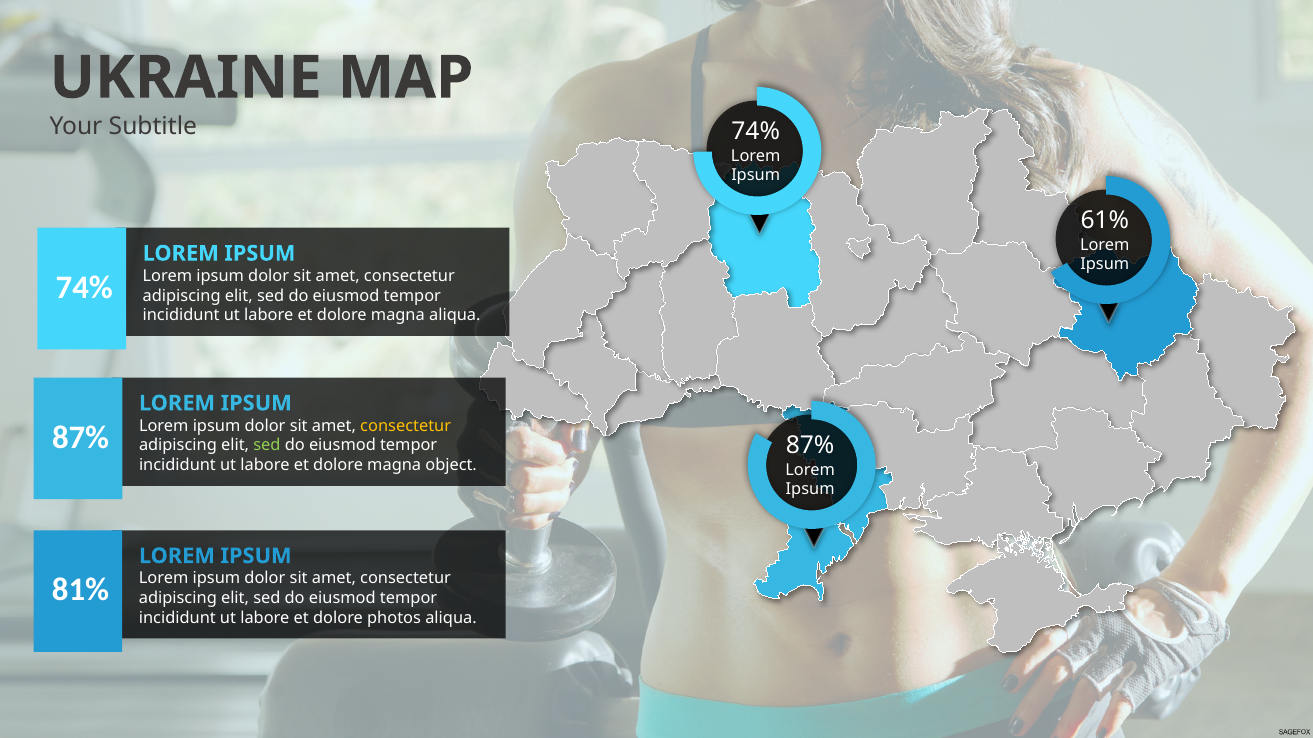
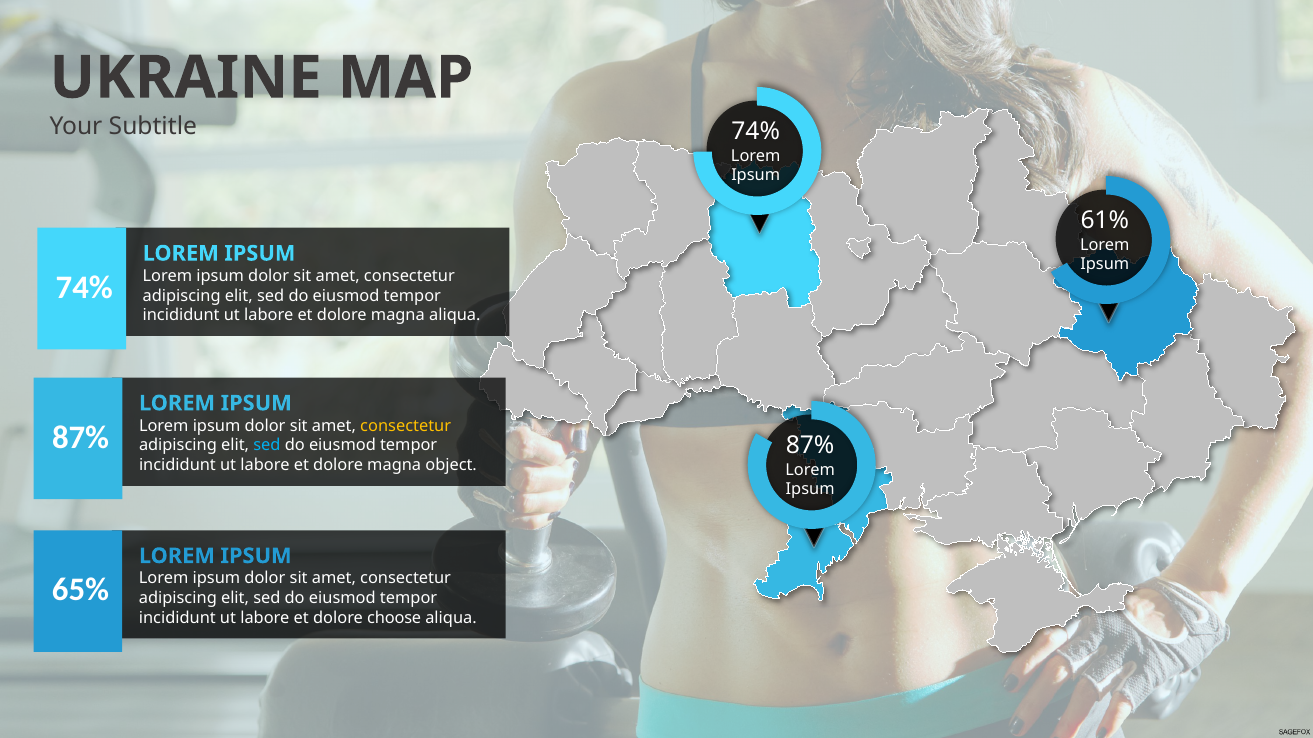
sed colour: light green -> light blue (267, 446)
81%: 81% -> 65% (80, 590)
photos: photos -> choose (394, 618)
